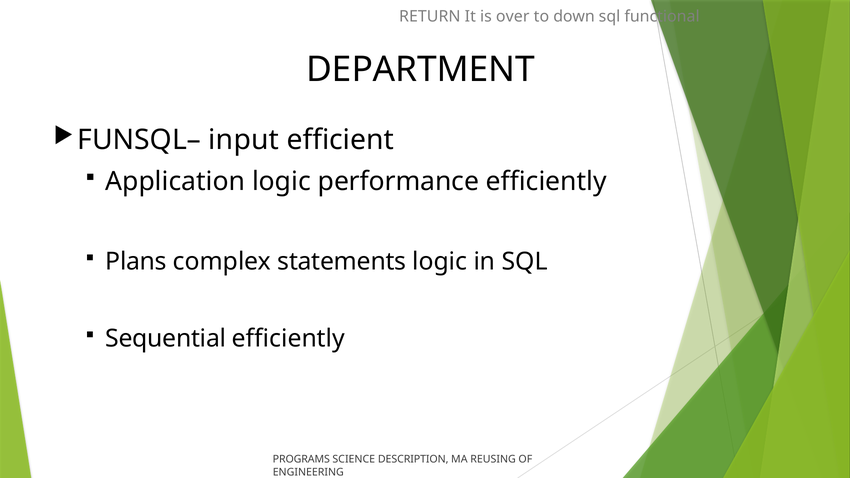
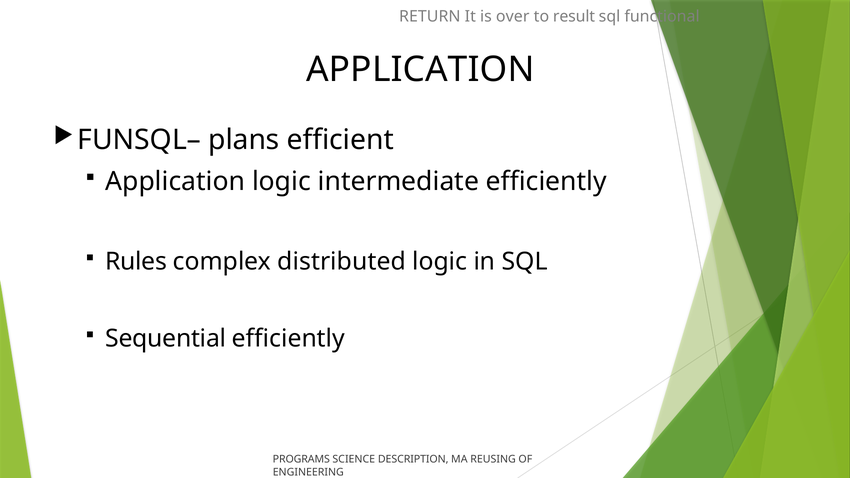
down: down -> result (574, 17)
DEPARTMENT: DEPARTMENT -> APPLICATION (420, 69)
input: input -> plans (244, 140)
performance: performance -> intermediate (398, 181)
Plans: Plans -> Rules (136, 262)
statements: statements -> distributed (342, 262)
